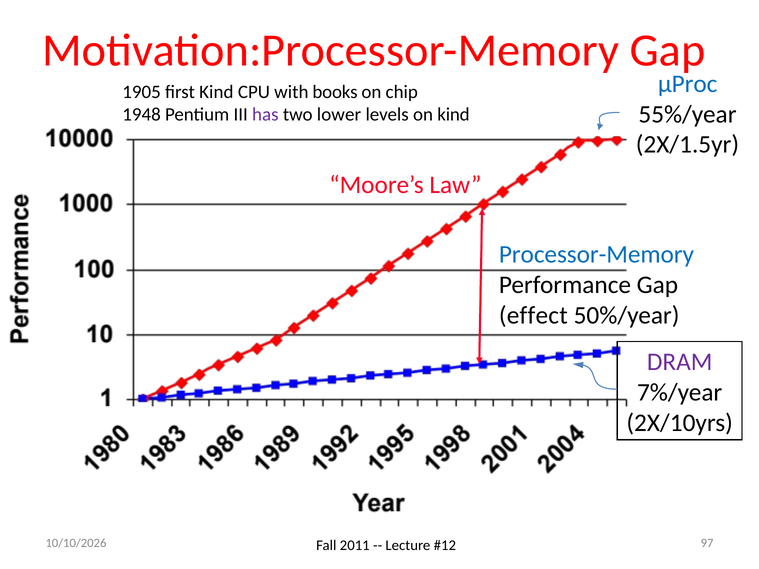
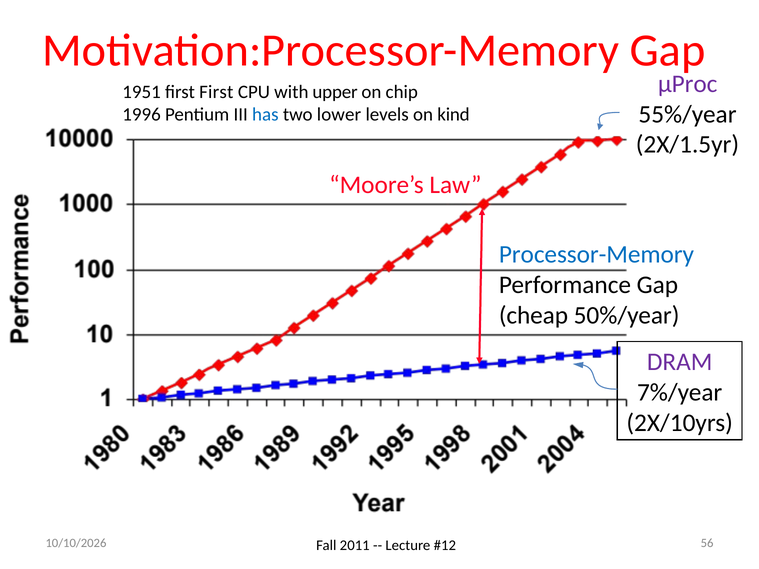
µProc colour: blue -> purple (688, 84)
1905: 1905 -> 1951 (142, 92)
first Kind: Kind -> First (216, 92)
books: books -> upper (335, 92)
1948: 1948 -> 1996 (142, 115)
has colour: purple -> blue (265, 115)
effect: effect -> cheap (533, 315)
97: 97 -> 56 (707, 544)
